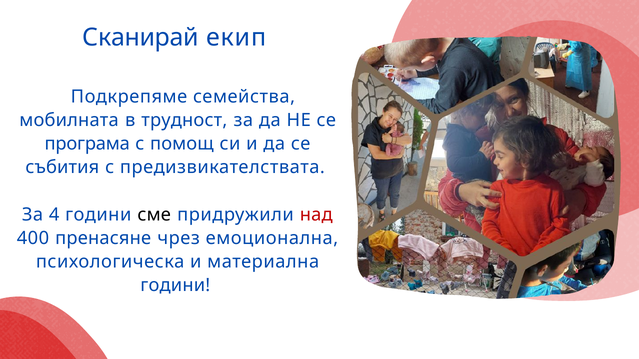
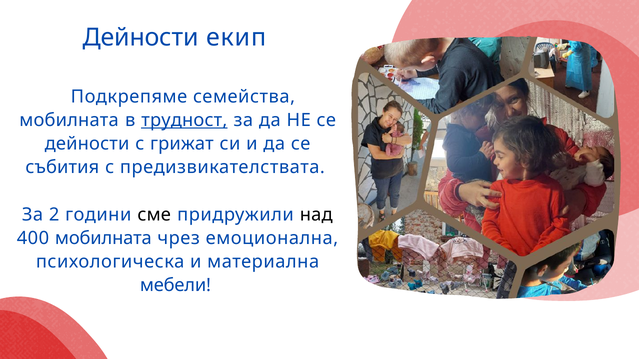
Сканирай: Сканирай -> Дейности (141, 37)
трудност underline: none -> present (184, 120)
програма: програма -> дейности (87, 144)
помощ: помощ -> грижат (182, 144)
4: 4 -> 2 (54, 215)
над colour: red -> black (316, 215)
400 пренасяне: пренасяне -> мобилната (103, 238)
години: години -> мебели (175, 286)
